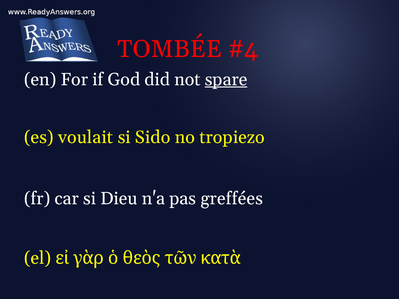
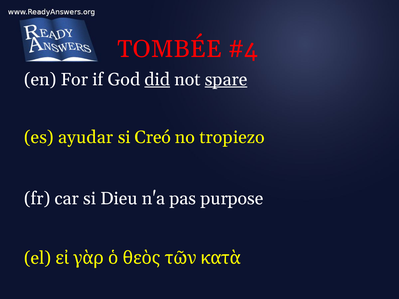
did underline: none -> present (157, 79)
voulait: voulait -> ayudar (86, 137)
Sido: Sido -> Creó (153, 137)
greffées: greffées -> purpose (232, 199)
